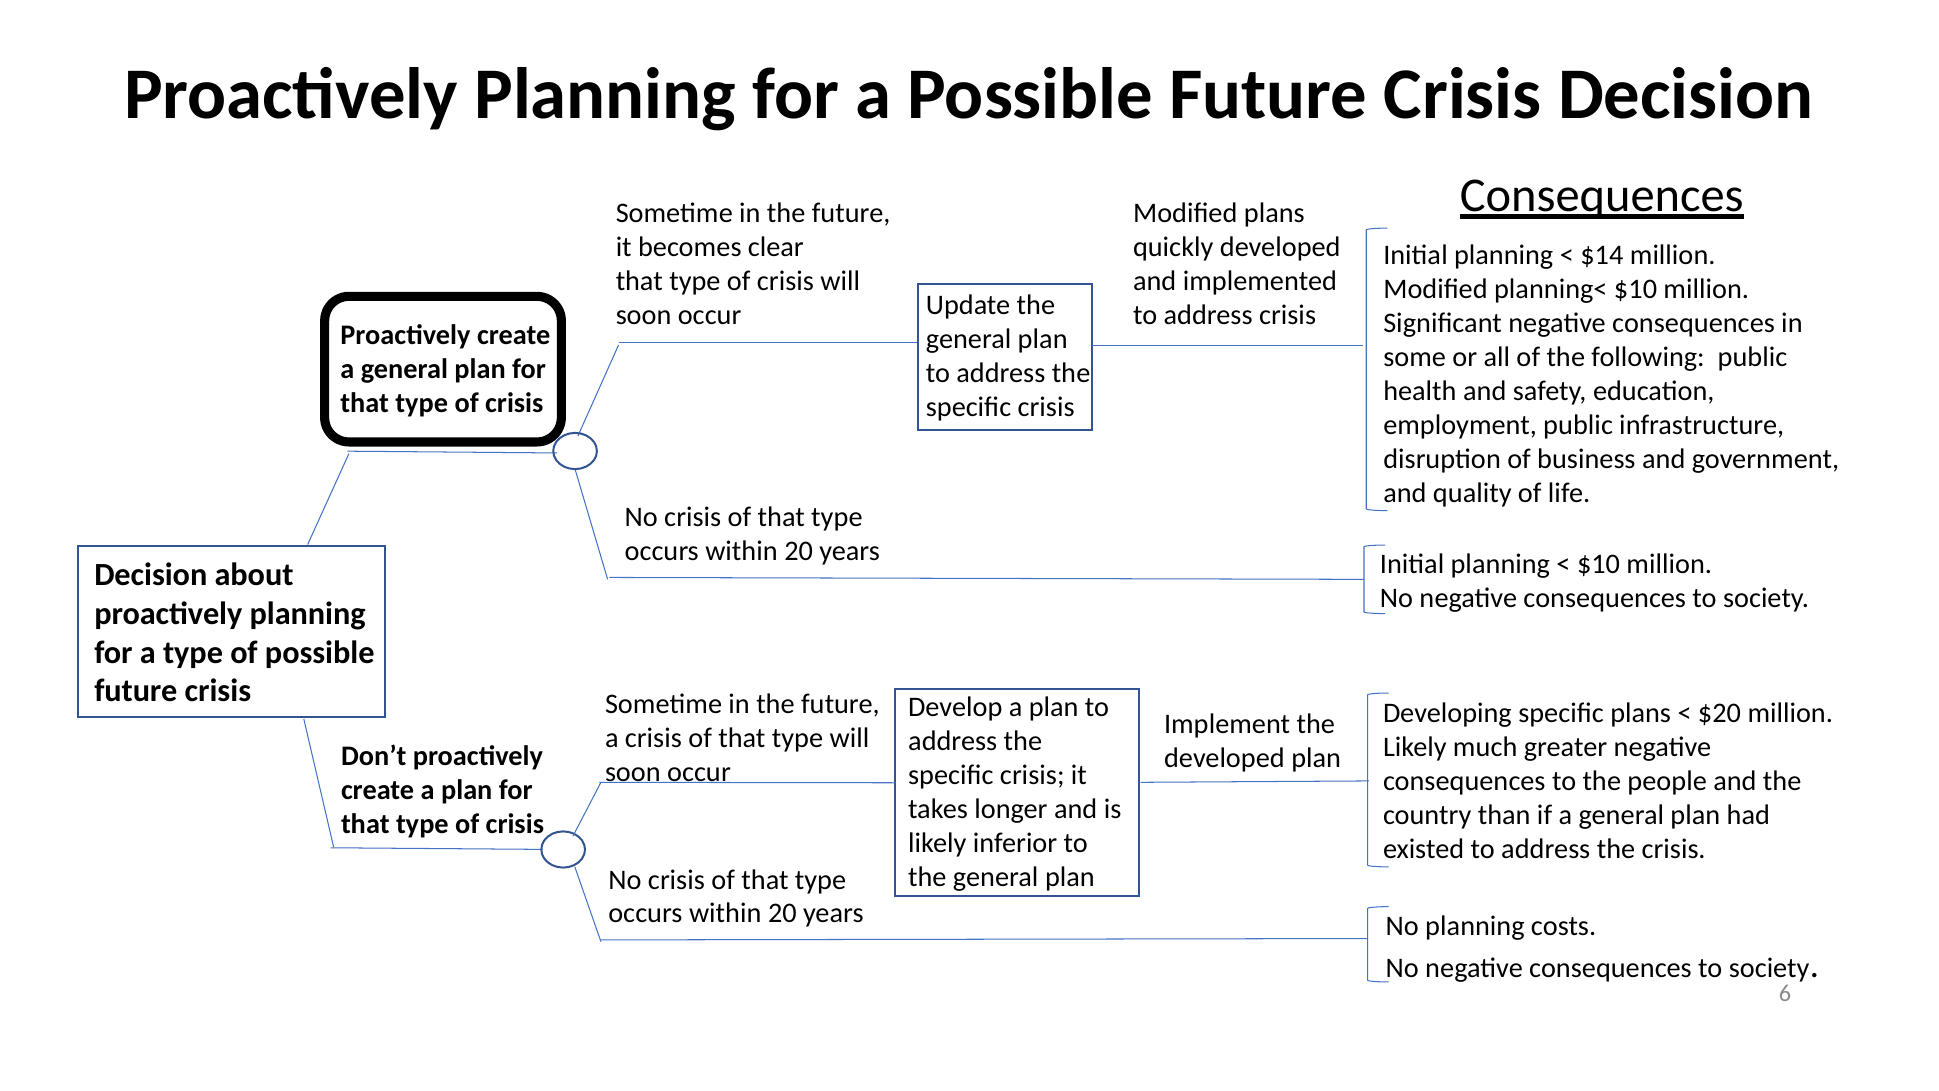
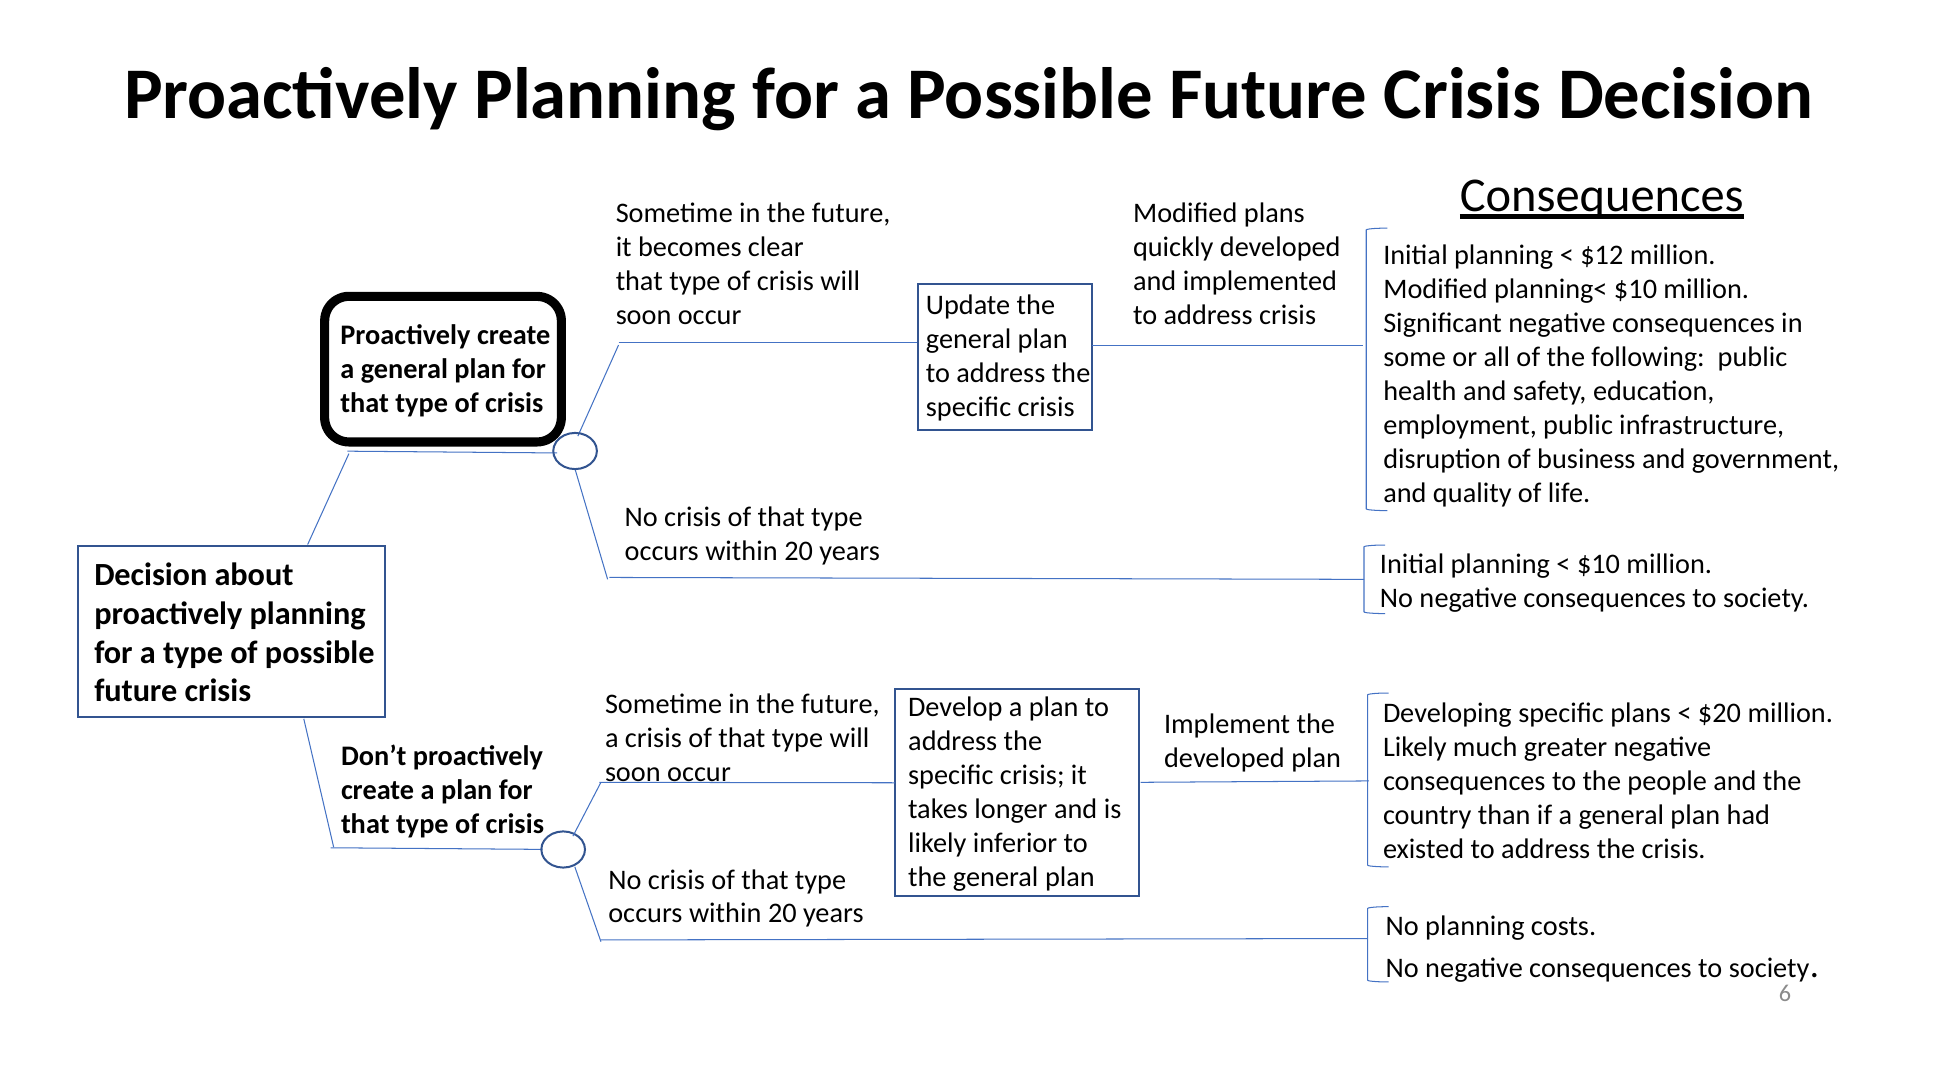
$14: $14 -> $12 (1602, 255)
